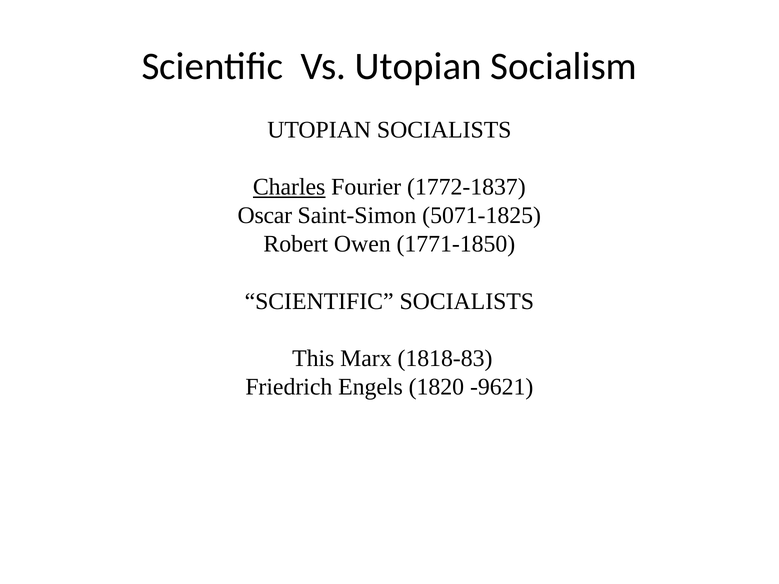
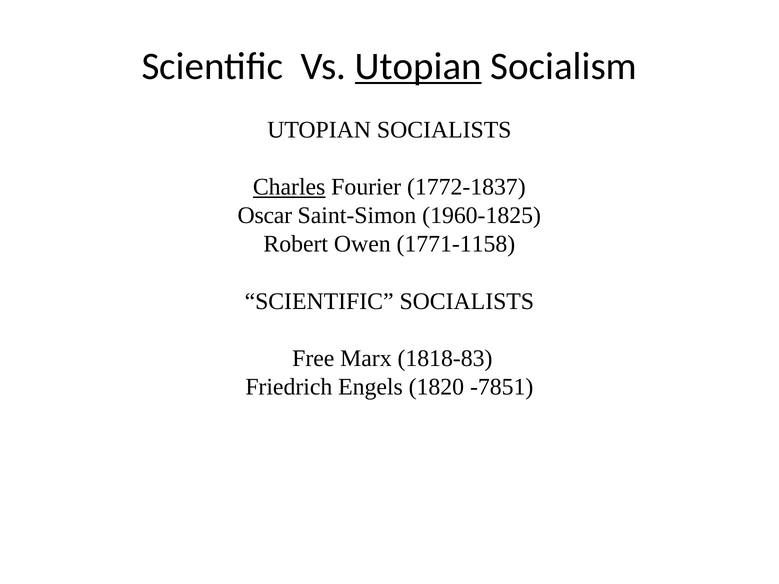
Utopian underline: none -> present (418, 66)
5071-1825: 5071-1825 -> 1960-1825 (482, 216)
1771-1850: 1771-1850 -> 1771-1158 (456, 244)
This: This -> Free (313, 358)
-9621: -9621 -> -7851 (502, 387)
